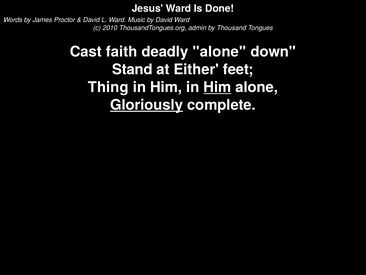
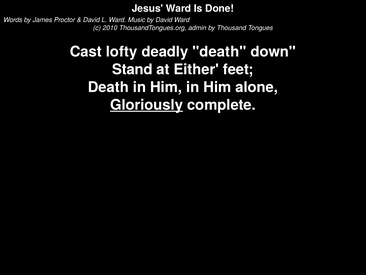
faith: faith -> lofty (122, 52)
deadly alone: alone -> death (219, 52)
Thing: Thing -> Death (108, 87)
Him underline: present -> none (217, 87)
